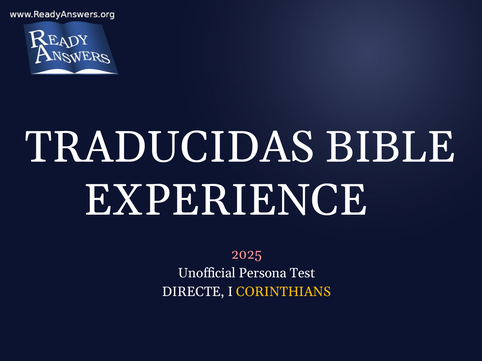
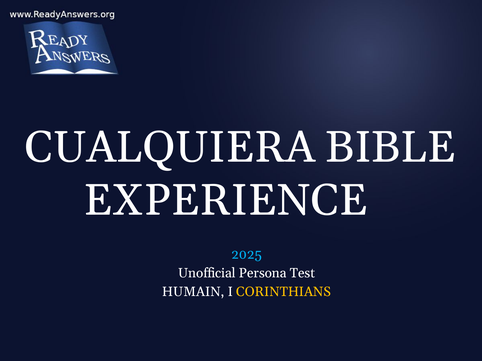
TRADUCIDAS: TRADUCIDAS -> CUALQUIERA (170, 147)
2025 colour: pink -> light blue (247, 255)
DIRECTE: DIRECTE -> HUMAIN (193, 292)
